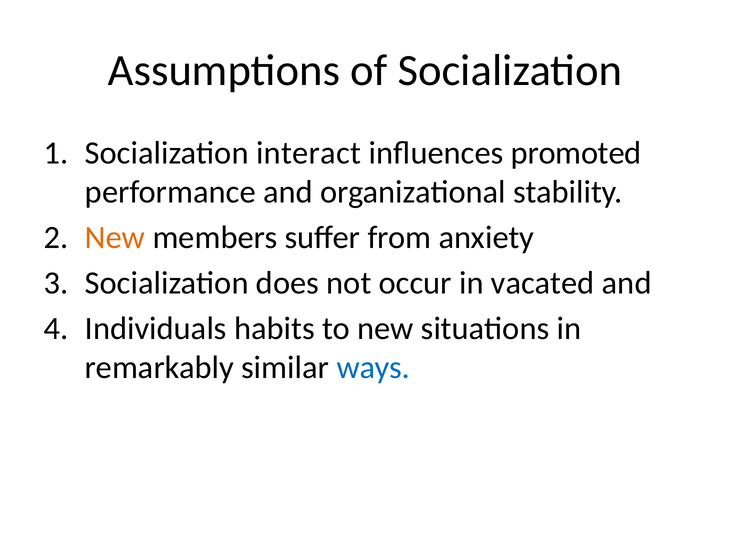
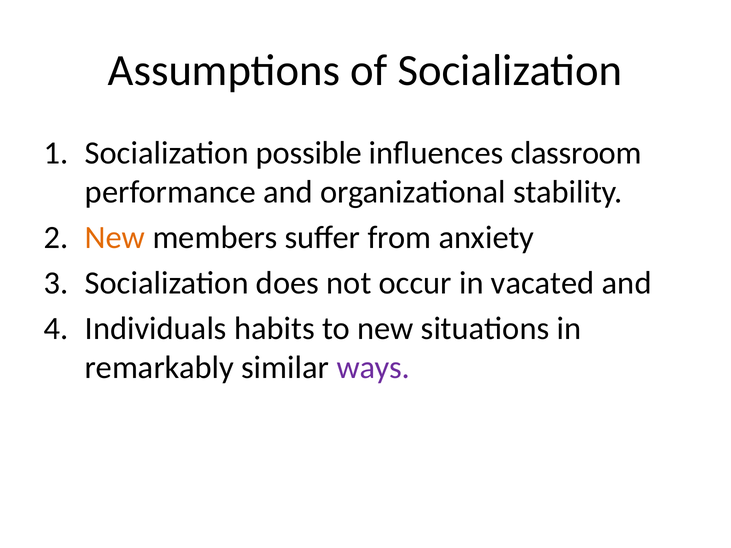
interact: interact -> possible (309, 153)
promoted: promoted -> classroom (576, 153)
ways colour: blue -> purple (373, 368)
